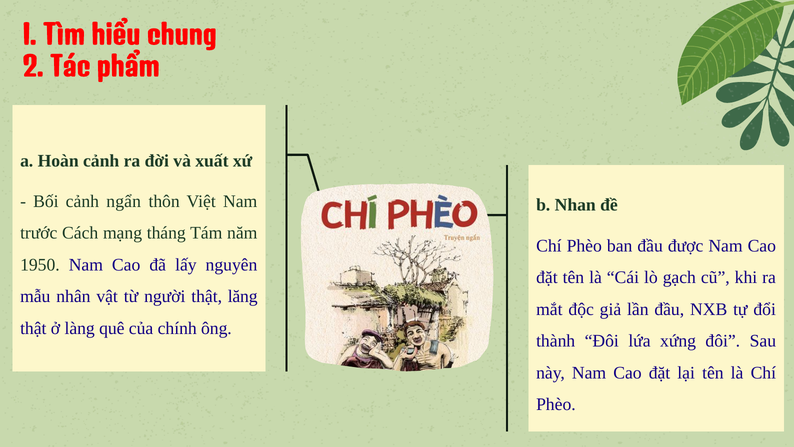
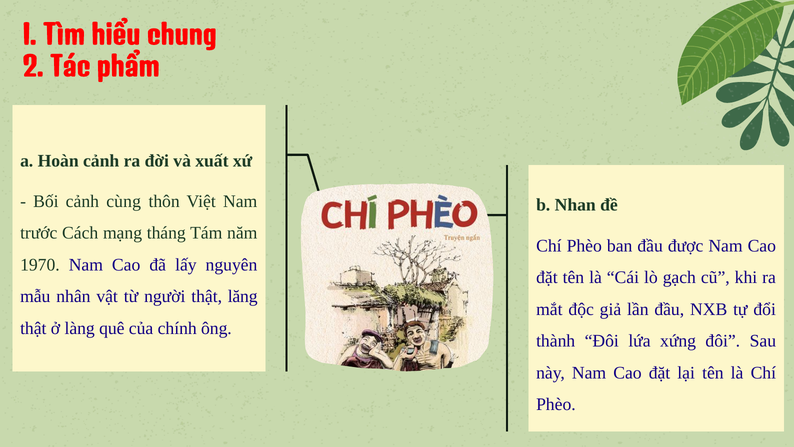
ngẩn: ngẩn -> cùng (124, 201)
1950: 1950 -> 1970 (40, 265)
